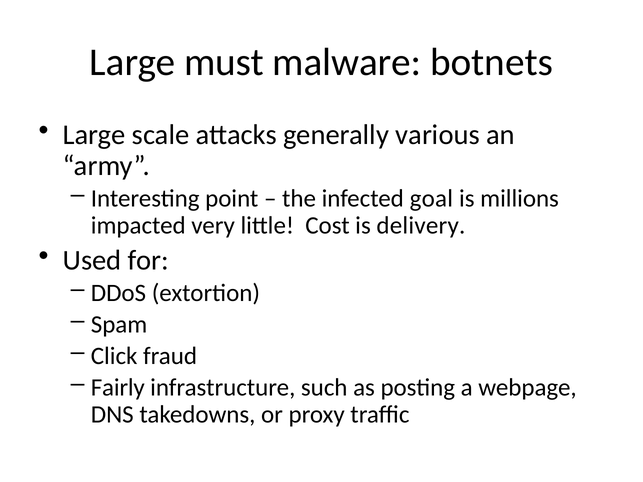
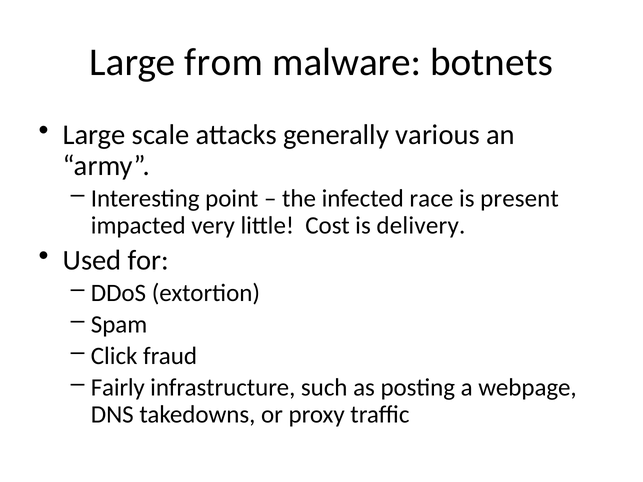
must: must -> from (224, 62)
goal: goal -> race (431, 199)
millions: millions -> present (519, 199)
